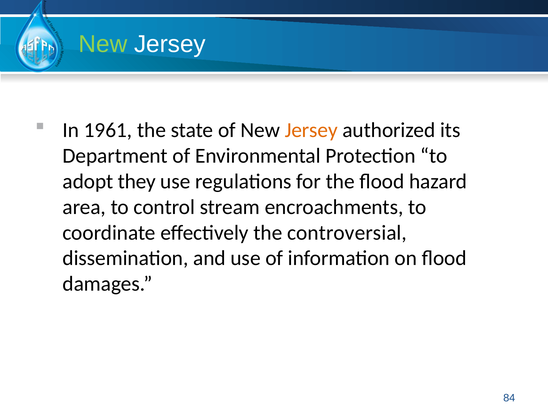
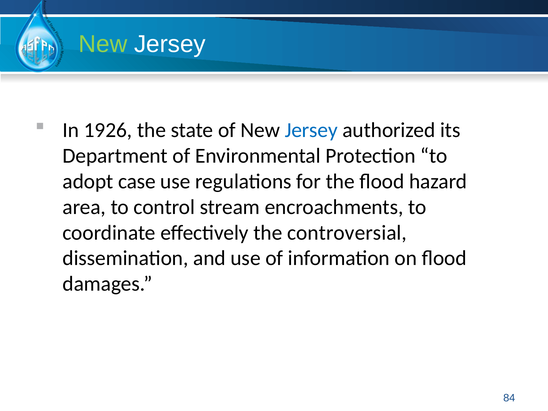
1961: 1961 -> 1926 (108, 130)
Jersey colour: orange -> blue (311, 130)
they: they -> case (137, 181)
